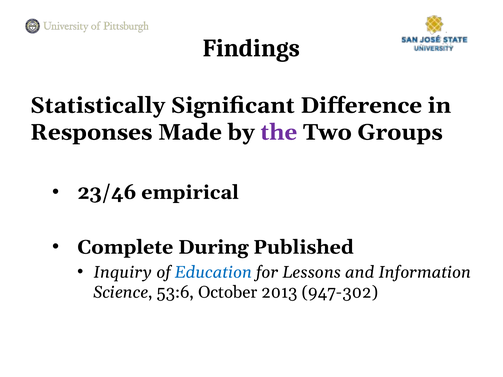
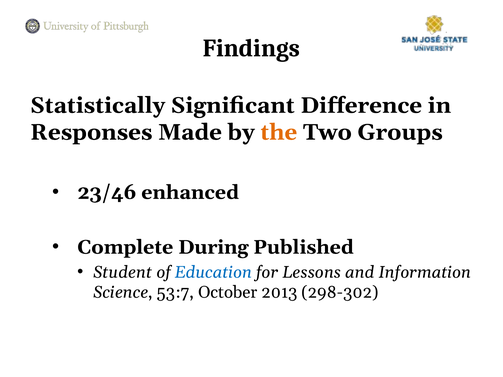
the colour: purple -> orange (279, 132)
empirical: empirical -> enhanced (190, 193)
Inquiry: Inquiry -> Student (123, 272)
53:6: 53:6 -> 53:7 (175, 292)
947-302: 947-302 -> 298-302 (340, 292)
